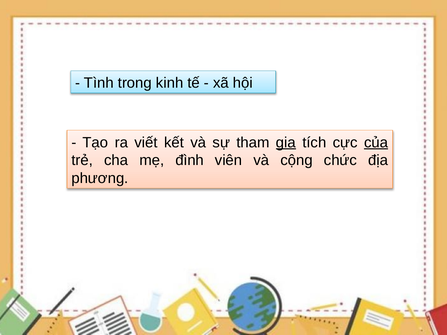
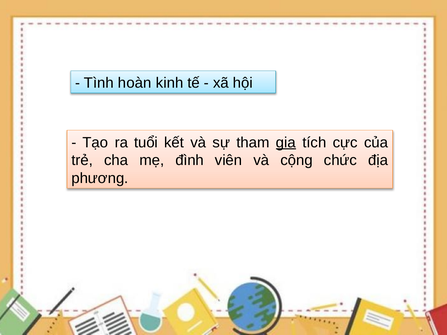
trong: trong -> hoàn (135, 83)
viết: viết -> tuổi (146, 143)
của underline: present -> none (376, 143)
